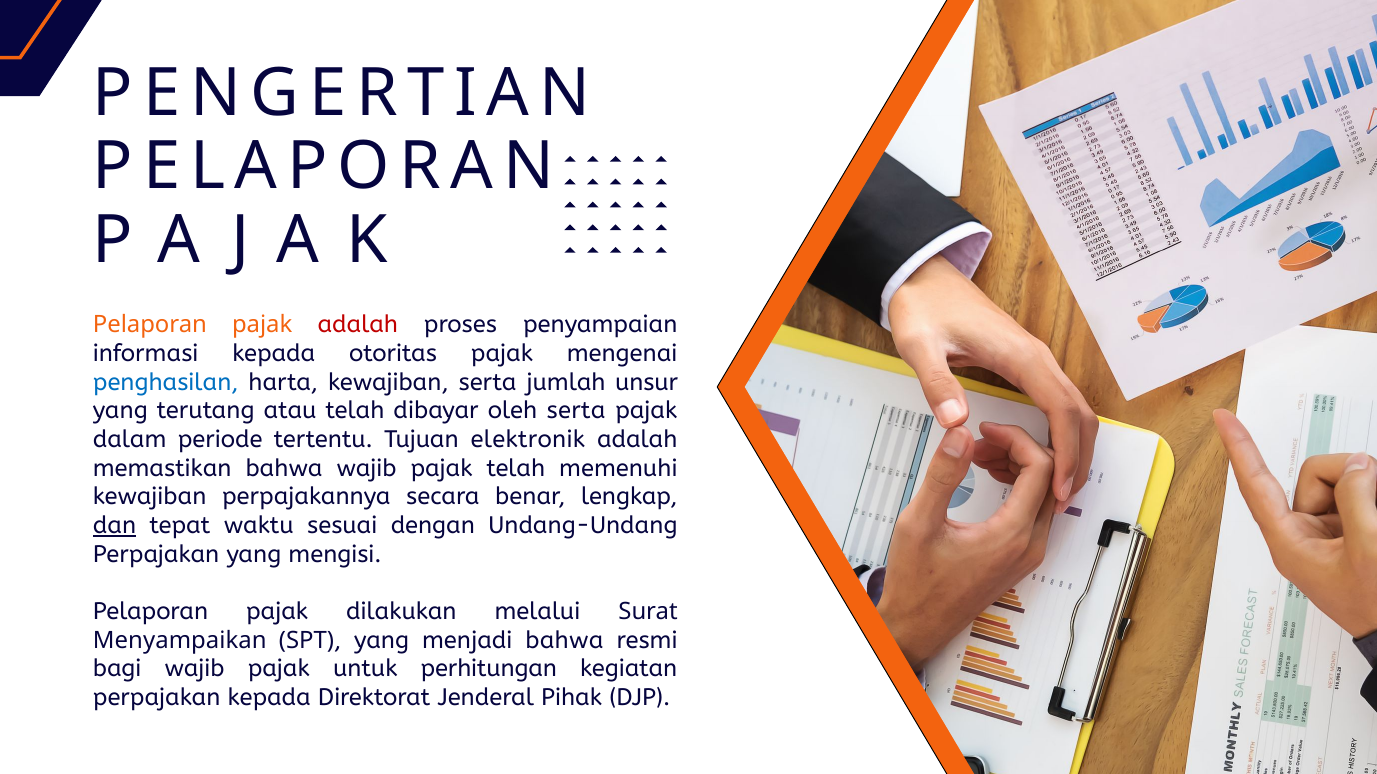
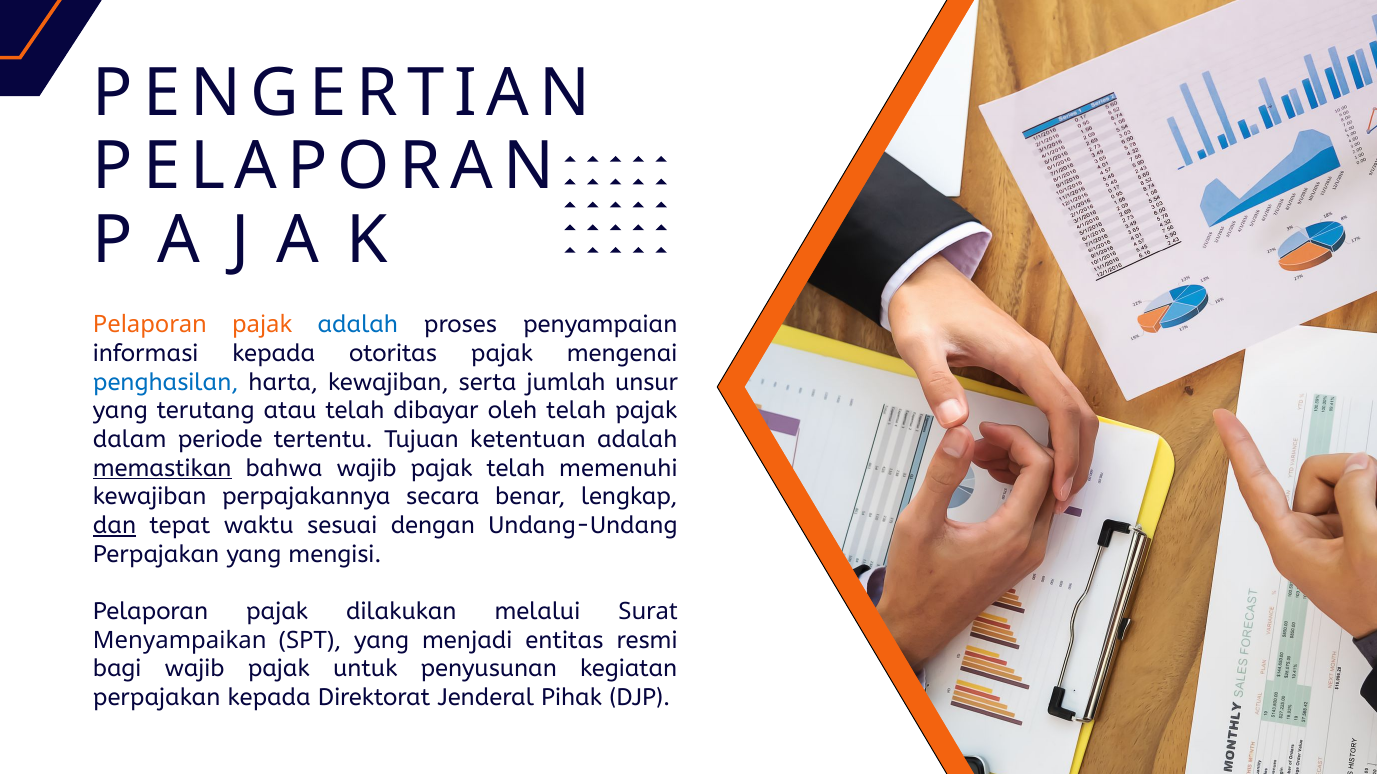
adalah colour: red -> blue (358, 325)
oleh serta: serta -> telah (576, 411)
elektronik: elektronik -> ketentuan (528, 440)
memastikan underline: none -> present (162, 469)
menjadi bahwa: bahwa -> entitas (565, 641)
perhitungan: perhitungan -> penyusunan (489, 669)
